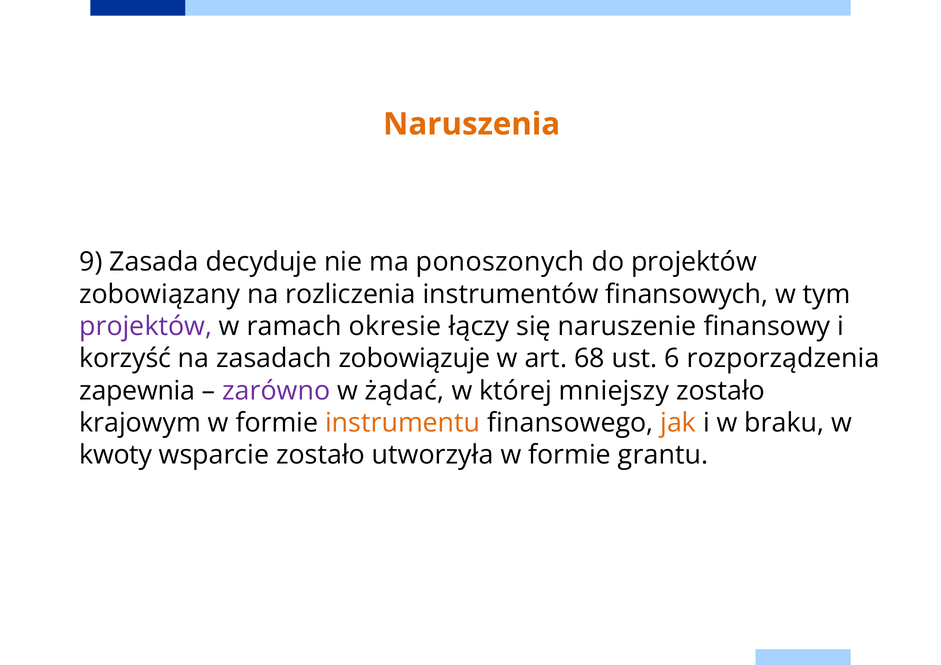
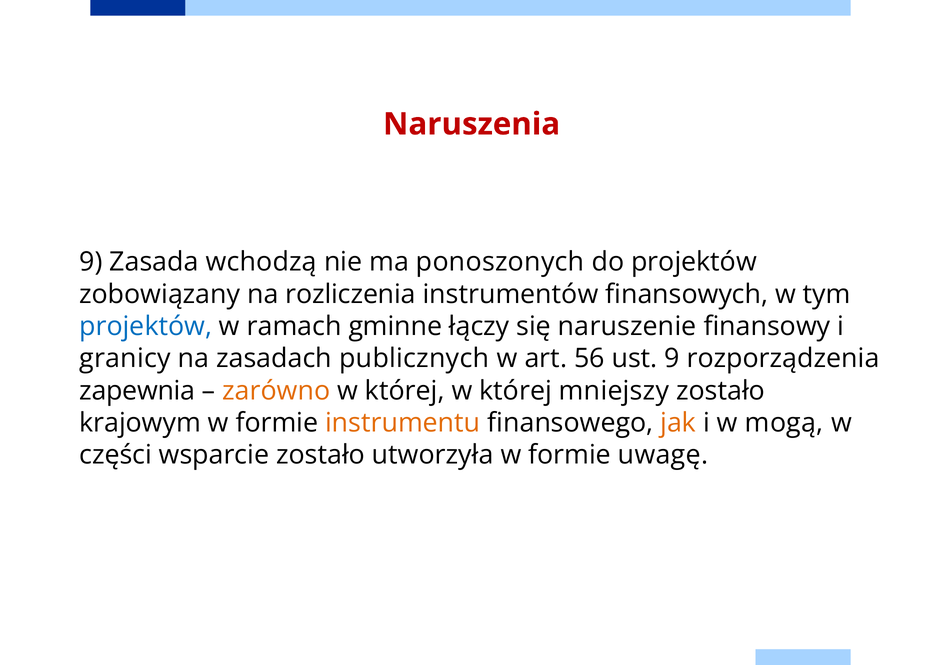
Naruszenia colour: orange -> red (472, 124)
decyduje: decyduje -> wchodzą (261, 262)
projektów colour: purple -> blue (146, 327)
okresie: okresie -> gminne (395, 327)
korzyść: korzyść -> granicy (125, 359)
zobowiązuje: zobowiązuje -> publicznych (414, 359)
68: 68 -> 56 (589, 359)
ust 6: 6 -> 9 (672, 359)
zarówno colour: purple -> orange (276, 391)
żądać: żądać -> której (405, 391)
braku: braku -> mogą (784, 423)
kwoty: kwoty -> części (116, 455)
grantu: grantu -> uwagę (663, 455)
